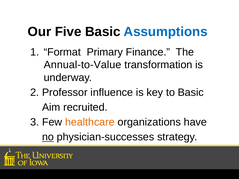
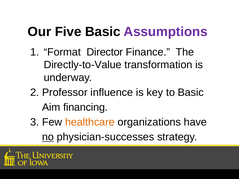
Assumptions colour: blue -> purple (166, 32)
Primary: Primary -> Director (105, 52)
Annual-to-Value: Annual-to-Value -> Directly-to-Value (83, 65)
recruited: recruited -> financing (86, 107)
